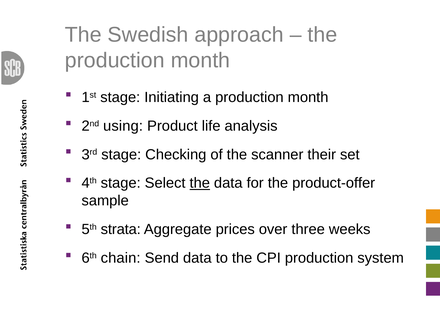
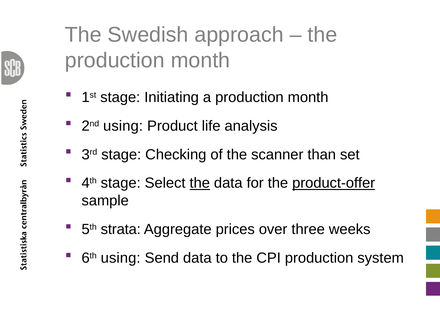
their: their -> than (322, 155)
product-offer underline: none -> present (334, 183)
6th chain: chain -> using (121, 258)
